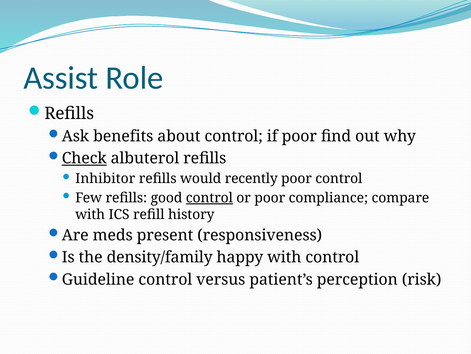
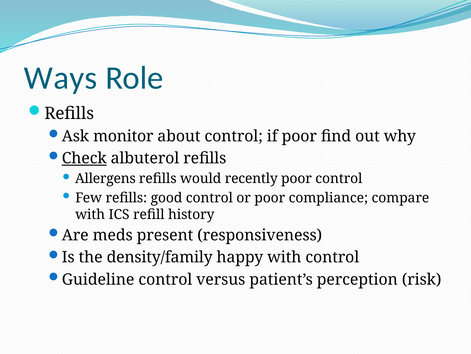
Assist: Assist -> Ways (61, 78)
benefits: benefits -> monitor (123, 136)
Inhibitor: Inhibitor -> Allergens (105, 178)
control underline: present -> none (209, 198)
